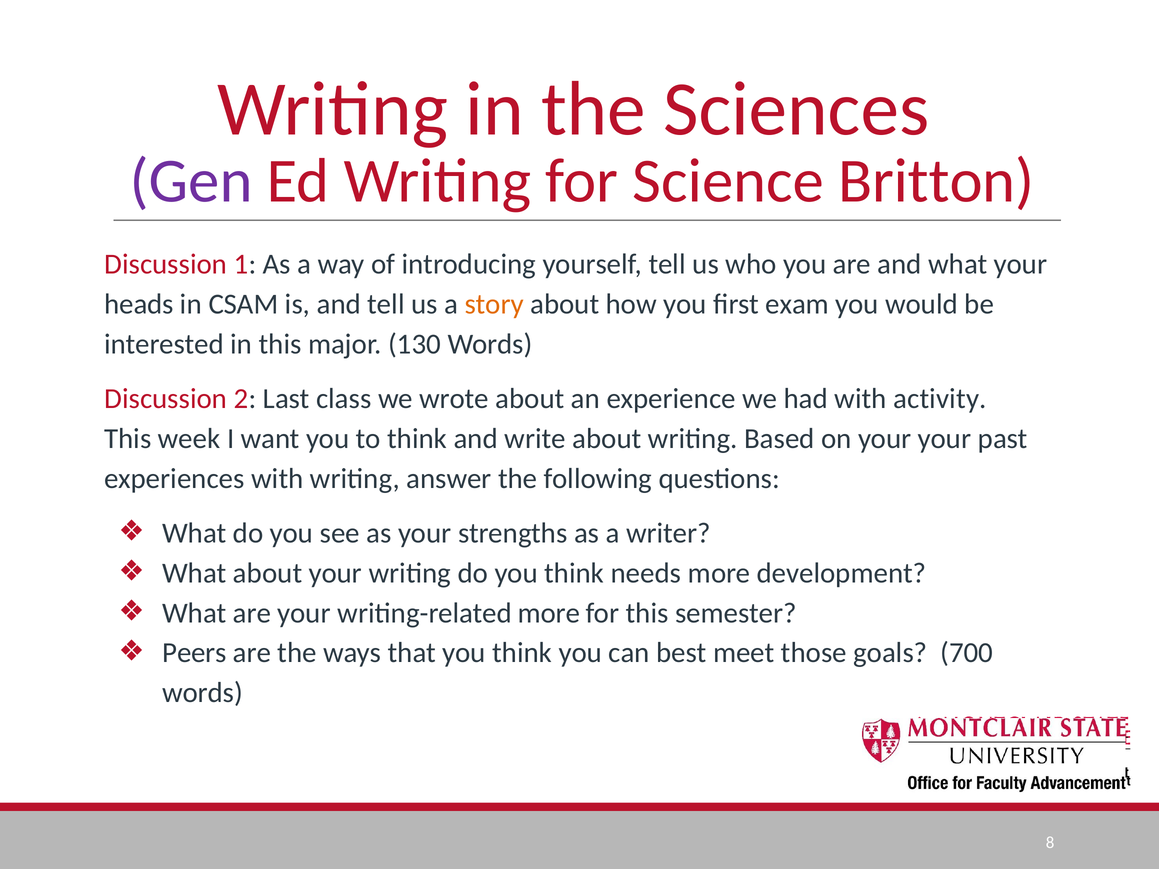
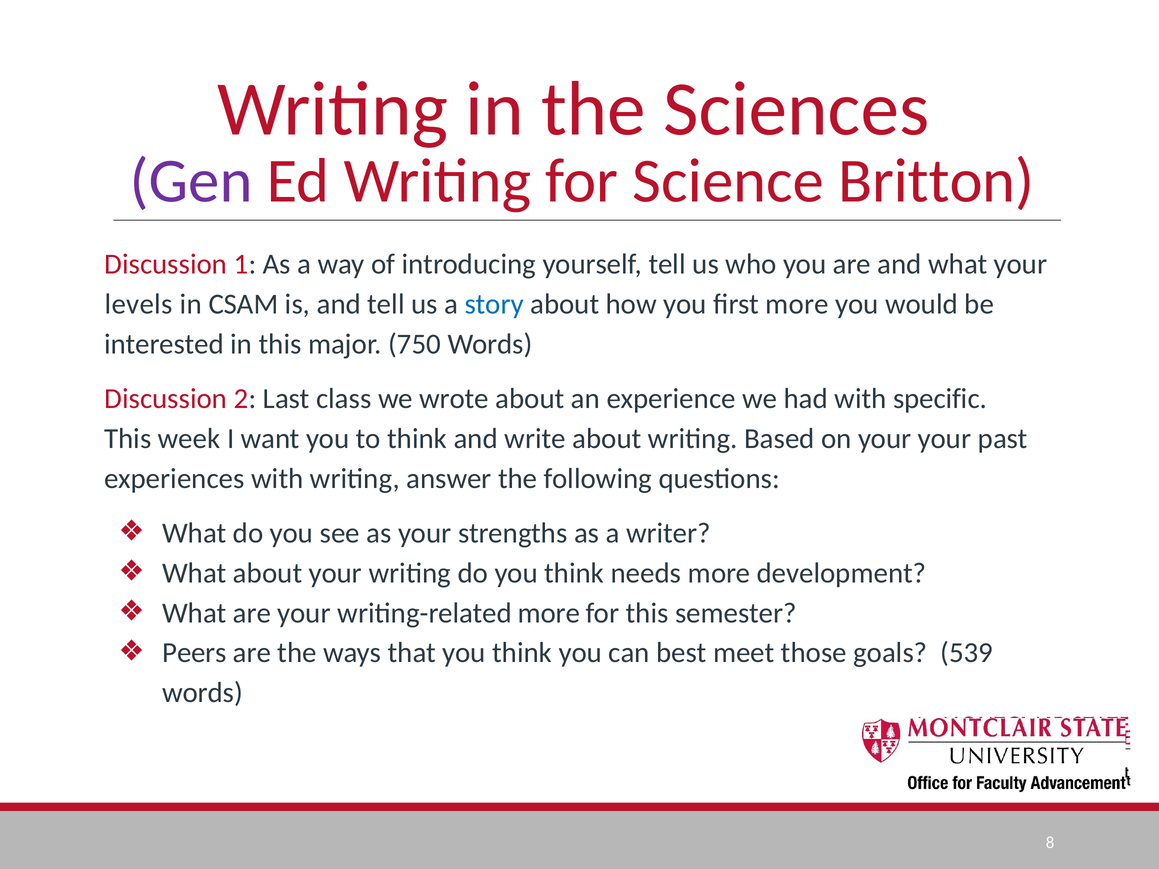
heads: heads -> levels (139, 304)
story colour: orange -> blue (494, 304)
first exam: exam -> more (797, 304)
130: 130 -> 750 (415, 344)
activity: activity -> specific (940, 399)
700: 700 -> 539 (967, 653)
